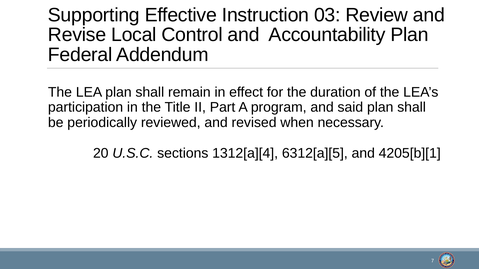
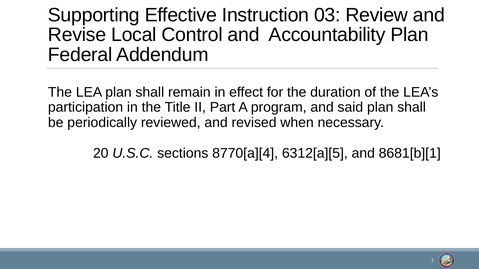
1312[a][4: 1312[a][4 -> 8770[a][4 (245, 153)
4205[b][1: 4205[b][1 -> 8681[b][1 (410, 153)
